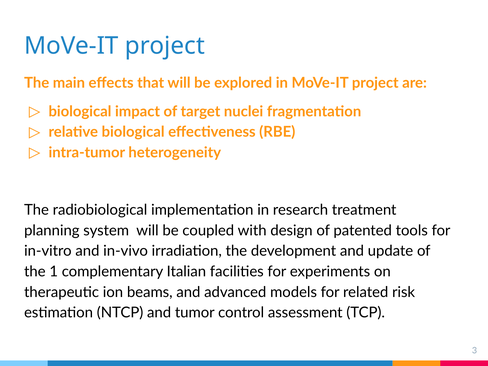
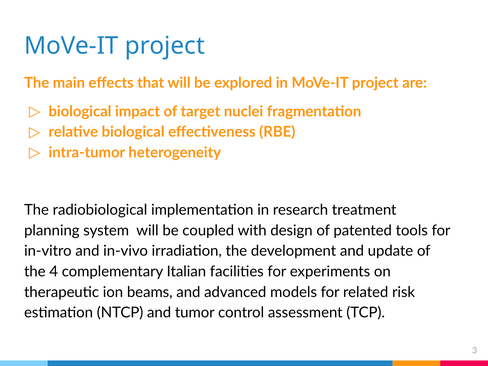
1: 1 -> 4 (54, 272)
